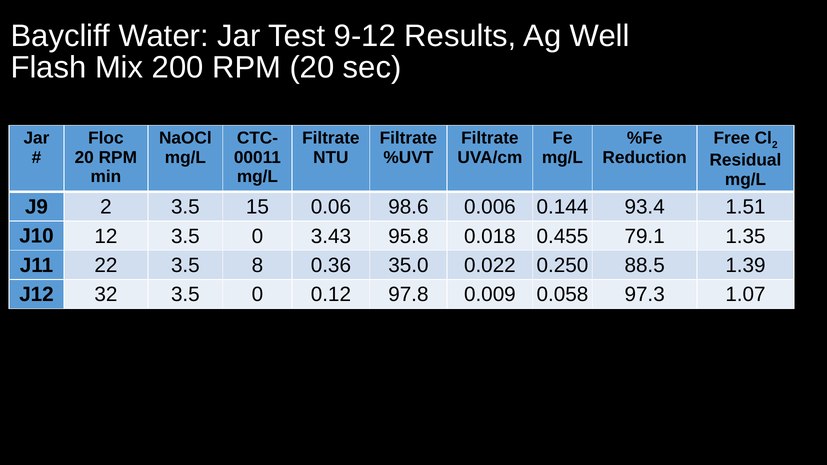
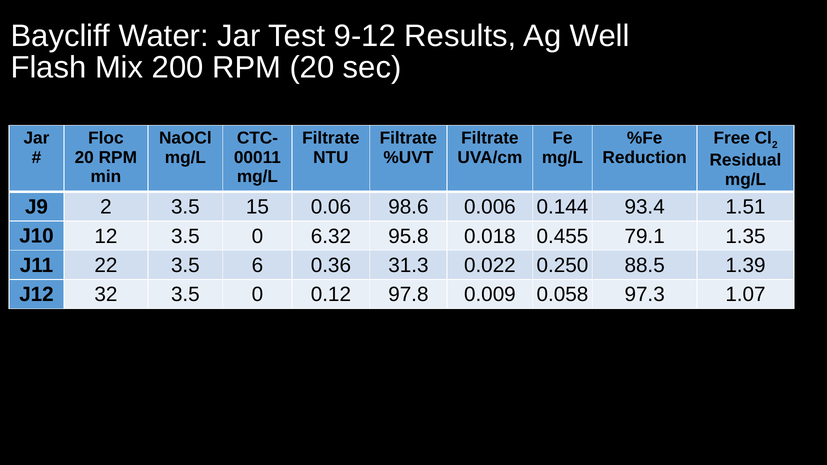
3.43: 3.43 -> 6.32 (331, 236)
8: 8 -> 6 (257, 266)
35.0: 35.0 -> 31.3 (408, 266)
